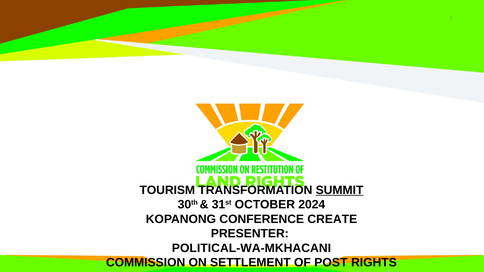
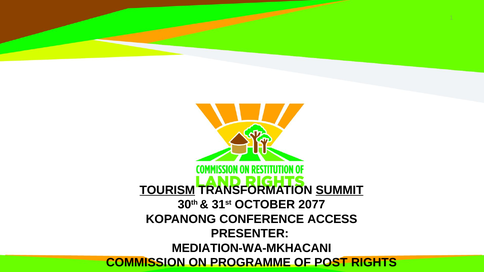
TOURISM underline: none -> present (167, 190)
2024: 2024 -> 2077 (312, 205)
CREATE: CREATE -> ACCESS (332, 219)
POLITICAL-WA-MKHACANI: POLITICAL-WA-MKHACANI -> MEDIATION-WA-MKHACANI (252, 248)
SETTLEMENT: SETTLEMENT -> PROGRAMME (250, 263)
